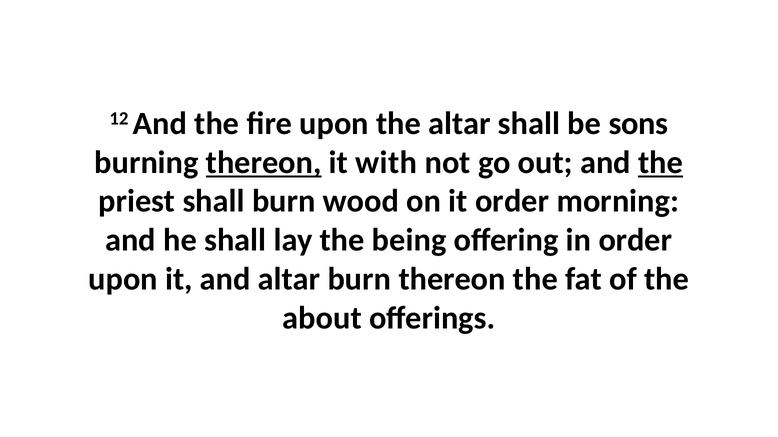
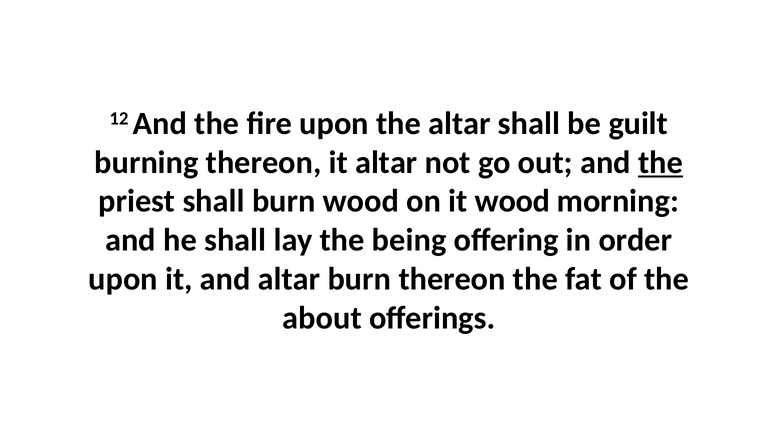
sons: sons -> guilt (638, 124)
thereon underline: present -> none (264, 163)
it with: with -> altar (386, 163)
it order: order -> wood (512, 202)
